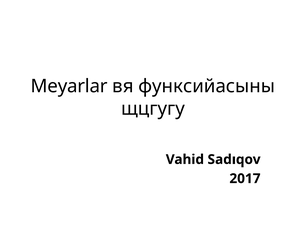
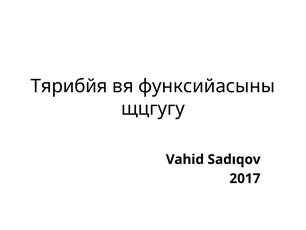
Meyarlar: Meyarlar -> Тярибйя (69, 86)
